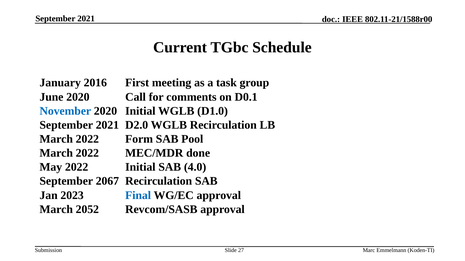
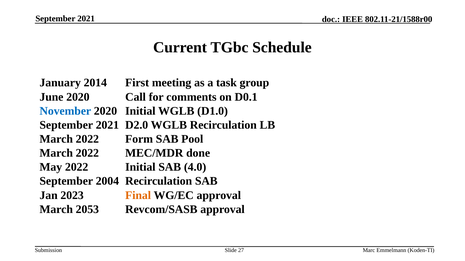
2016: 2016 -> 2014 (95, 83)
2067: 2067 -> 2004 (107, 182)
Final colour: blue -> orange (138, 196)
2052: 2052 -> 2053 (87, 210)
